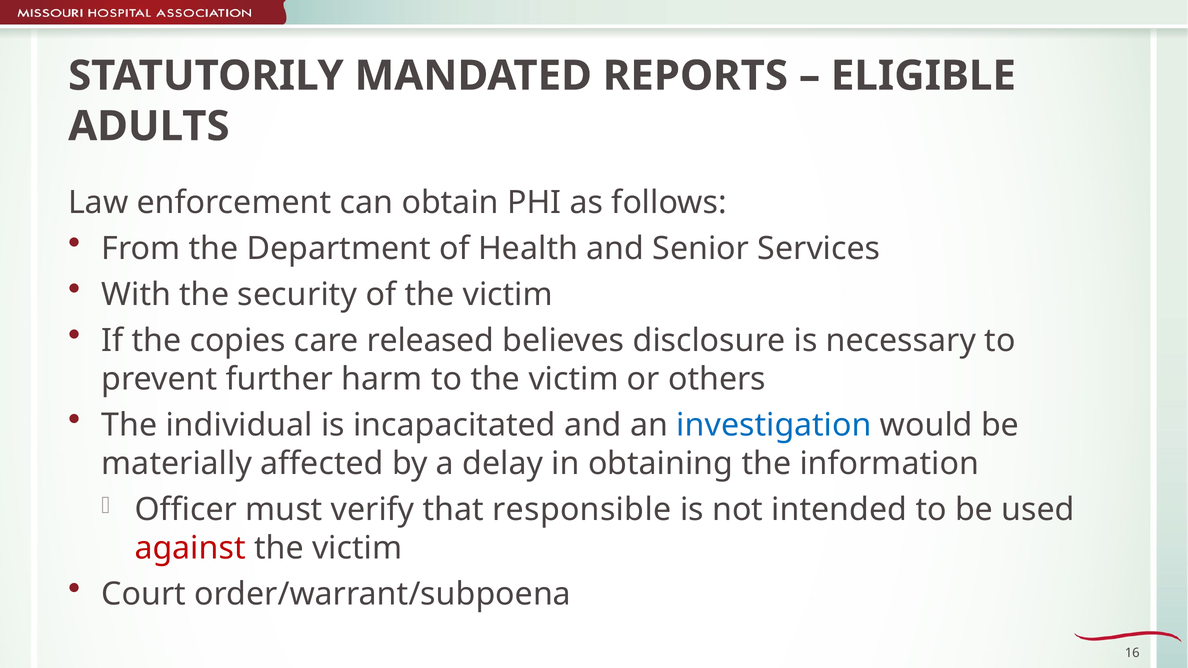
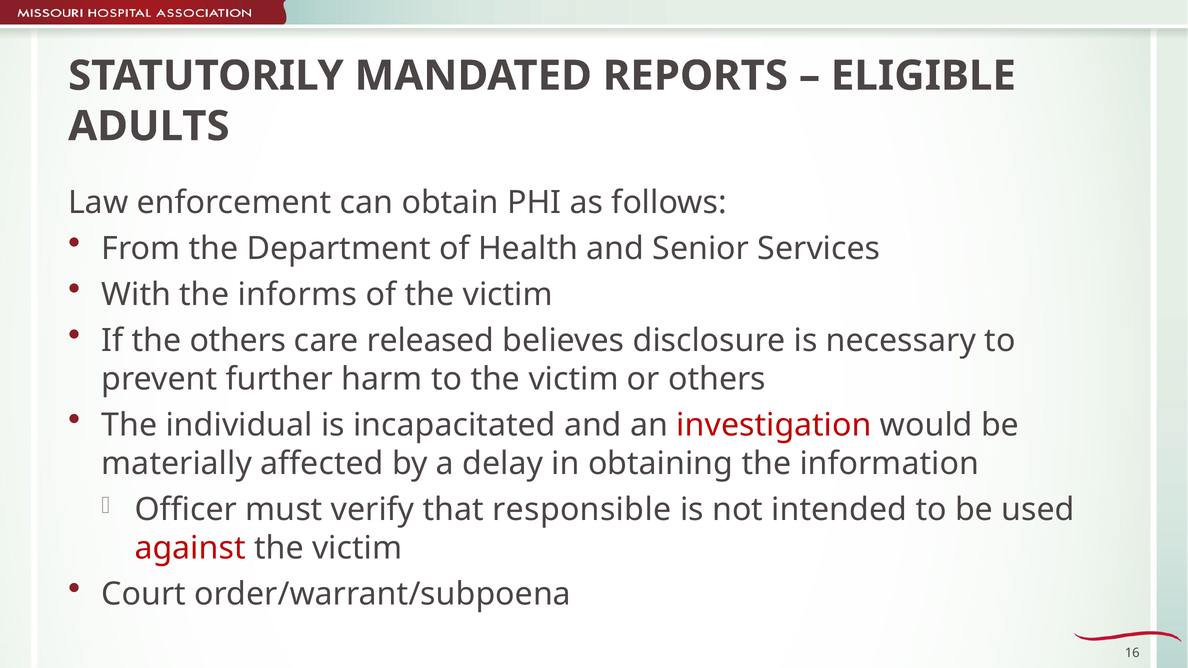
security: security -> informs (297, 295)
the copies: copies -> others (238, 341)
investigation colour: blue -> red (774, 425)
